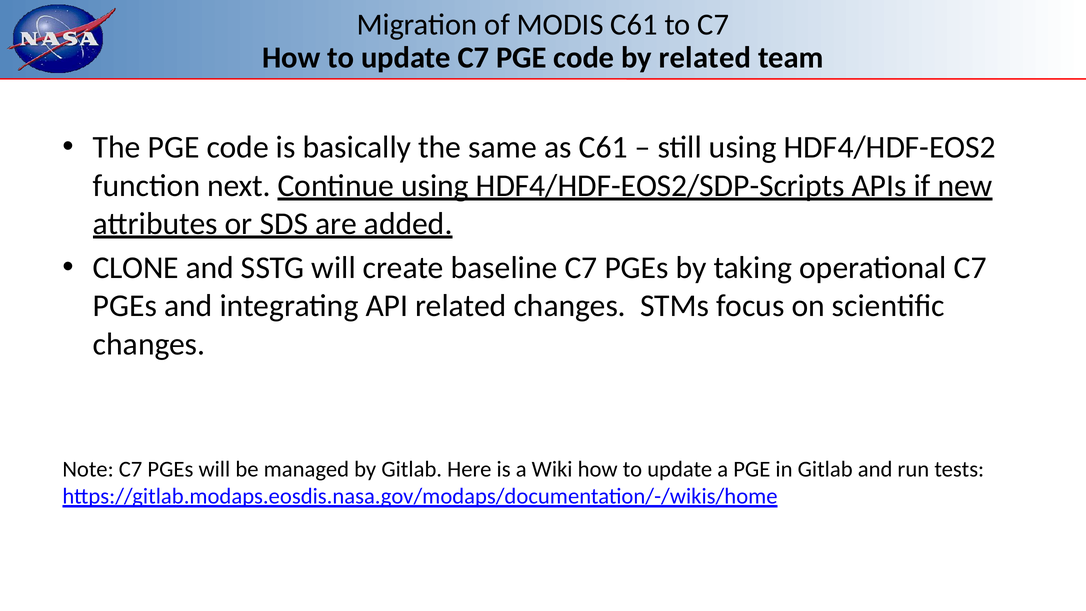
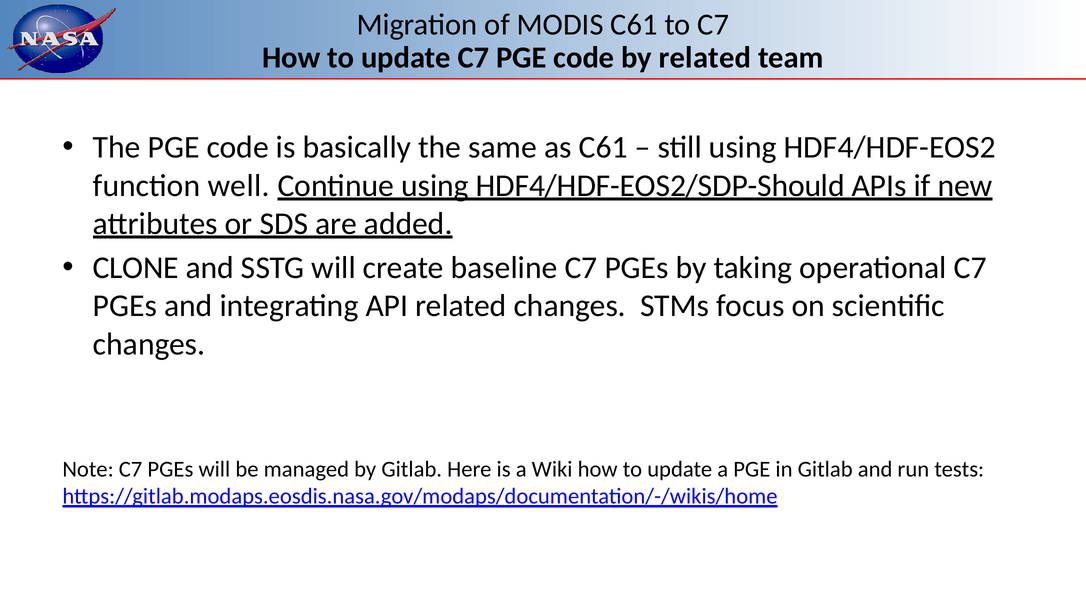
next: next -> well (239, 186)
HDF4/HDF-EOS2/SDP-Scripts: HDF4/HDF-EOS2/SDP-Scripts -> HDF4/HDF-EOS2/SDP-Should (660, 186)
